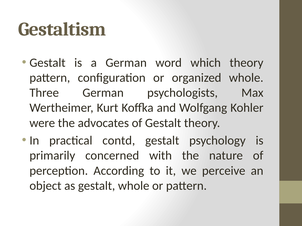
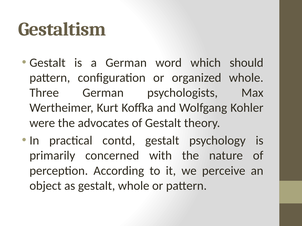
which theory: theory -> should (247, 63)
